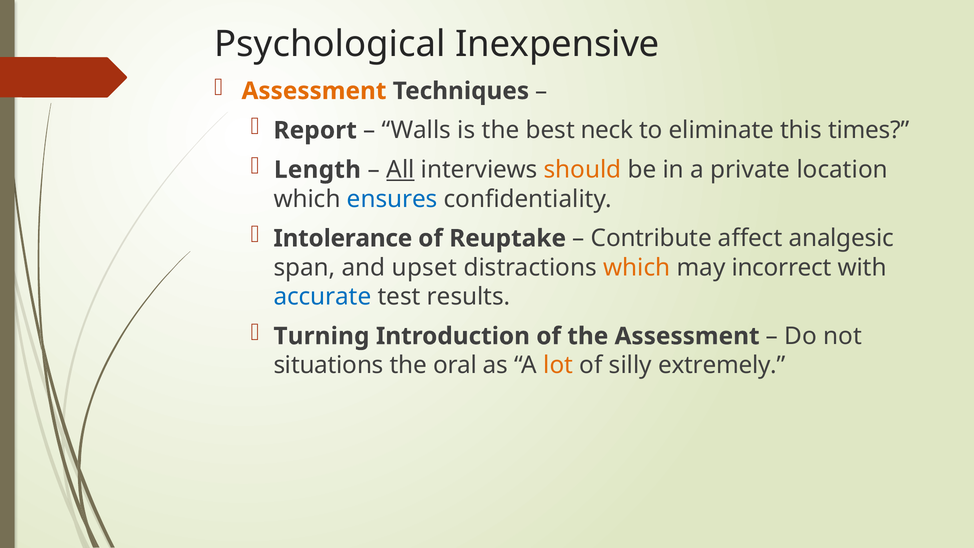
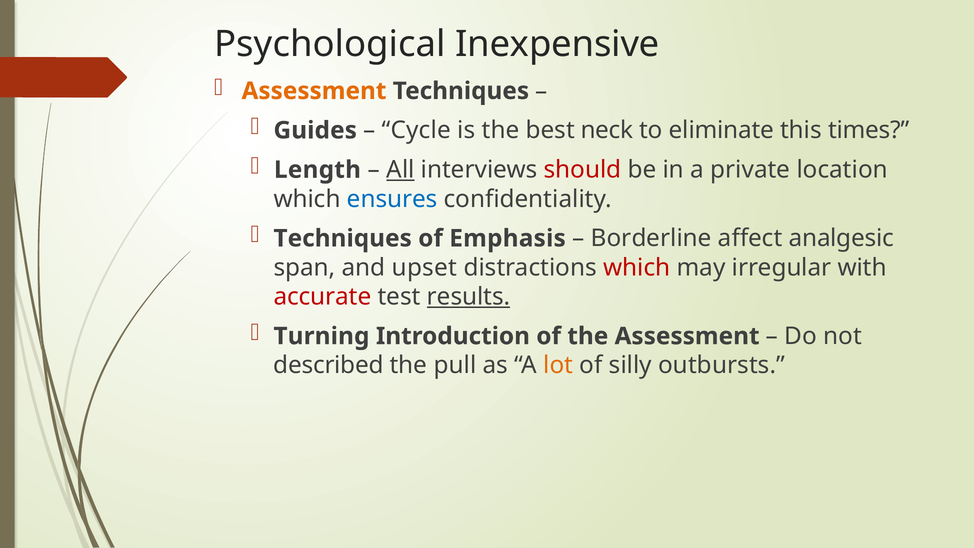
Report: Report -> Guides (315, 130)
Walls: Walls -> Cycle (416, 130)
should colour: orange -> red (583, 170)
Intolerance: Intolerance -> Techniques (343, 238)
Reuptake: Reuptake -> Emphasis (508, 238)
Contribute: Contribute -> Borderline (651, 238)
which colour: orange -> red (637, 268)
incorrect: incorrect -> irregular (782, 268)
accurate colour: blue -> red (322, 297)
results underline: none -> present (468, 297)
situations: situations -> described (329, 365)
oral: oral -> pull (455, 365)
extremely: extremely -> outbursts (722, 365)
